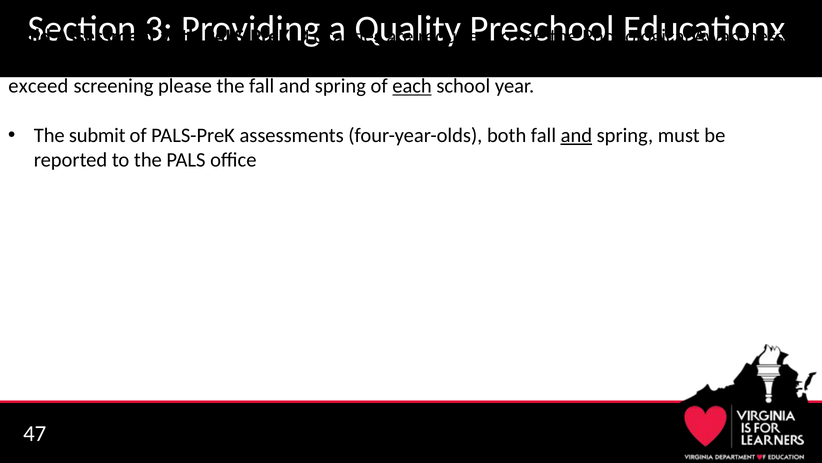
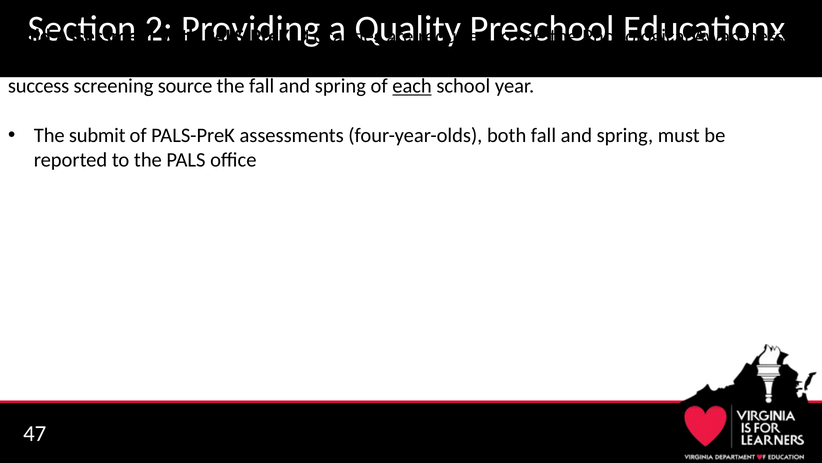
3: 3 -> 2 (159, 29)
exceed: exceed -> success (39, 86)
please: please -> source (185, 86)
and underline: present -> none (576, 135)
